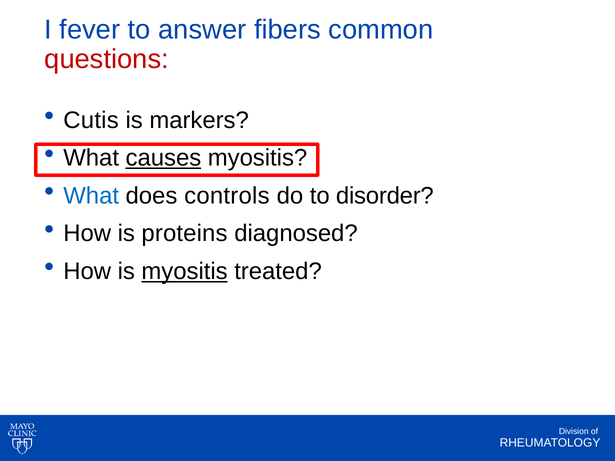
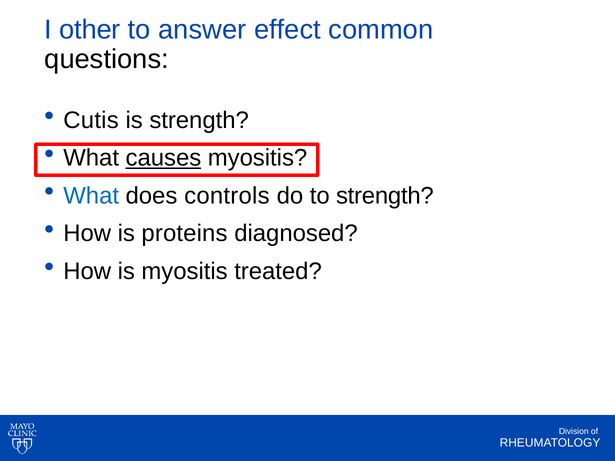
fever: fever -> other (90, 30)
fibers: fibers -> effect (287, 30)
questions colour: red -> black (107, 59)
is markers: markers -> strength (199, 120)
to disorder: disorder -> strength (385, 196)
myositis underline: present -> none (185, 271)
